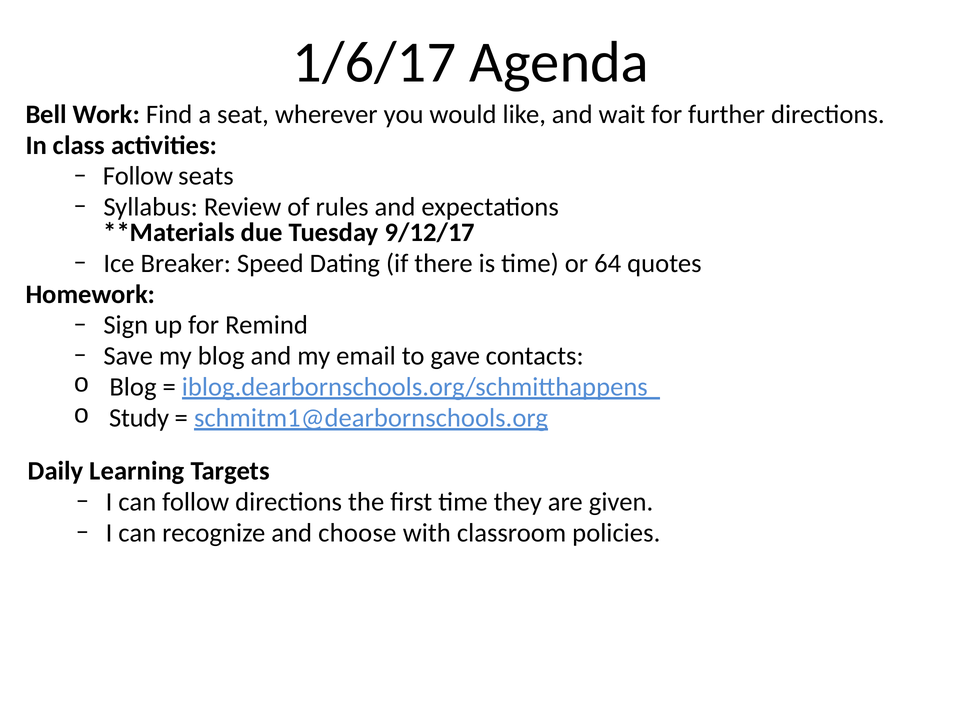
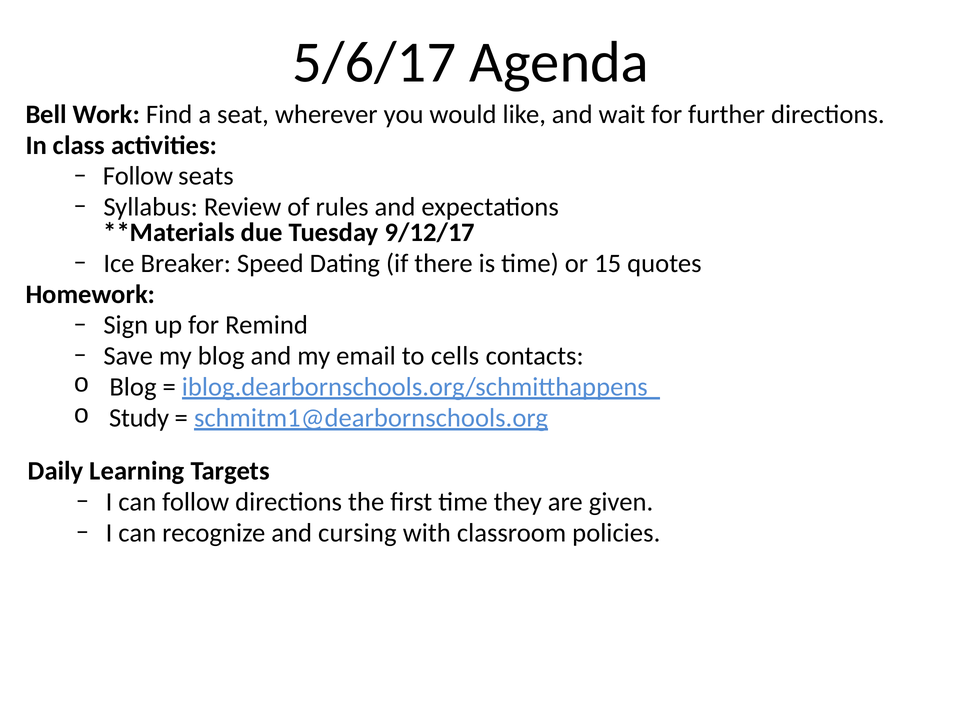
1/6/17: 1/6/17 -> 5/6/17 (374, 63)
64: 64 -> 15 (608, 264)
gave: gave -> cells (455, 356)
choose: choose -> cursing (357, 533)
